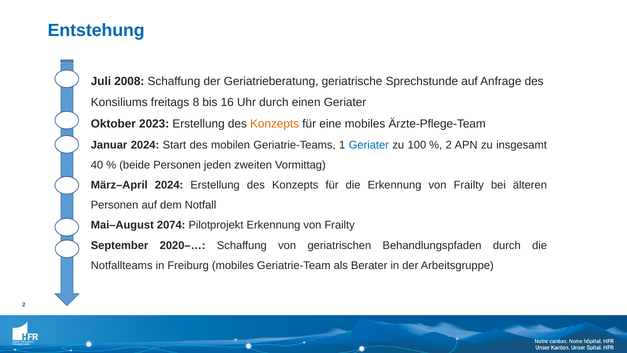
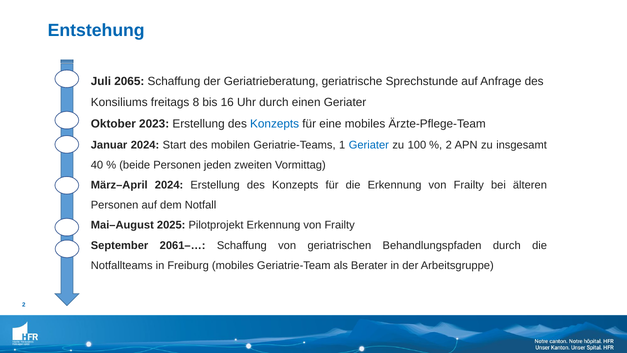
2008: 2008 -> 2065 (129, 81)
Konzepts colour: orange -> blue (275, 124)
2074: 2074 -> 2025 (171, 225)
2020–…: 2020–… -> 2061–… (183, 245)
